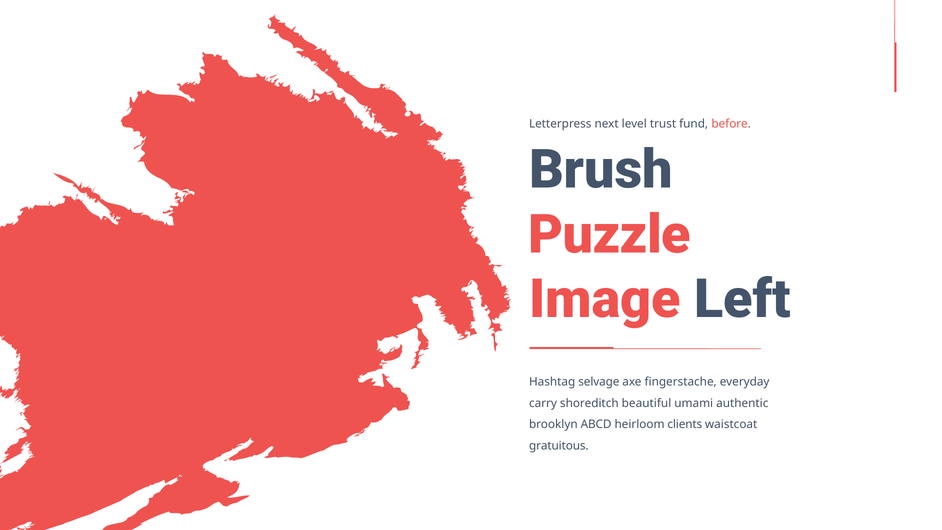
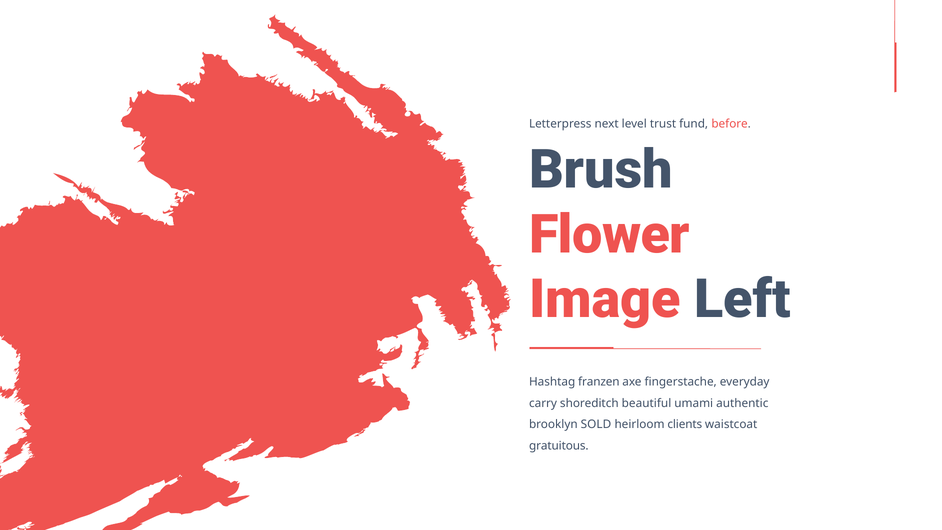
Puzzle: Puzzle -> Flower (609, 235)
selvage: selvage -> franzen (599, 382)
ABCD: ABCD -> SOLD (596, 424)
